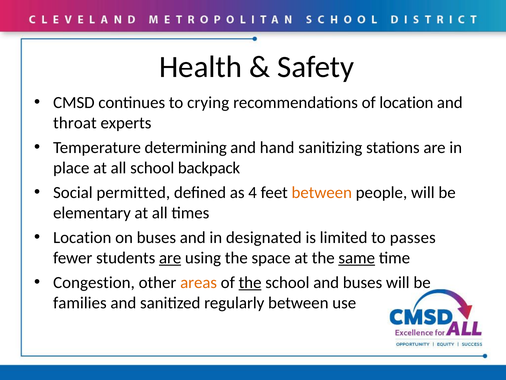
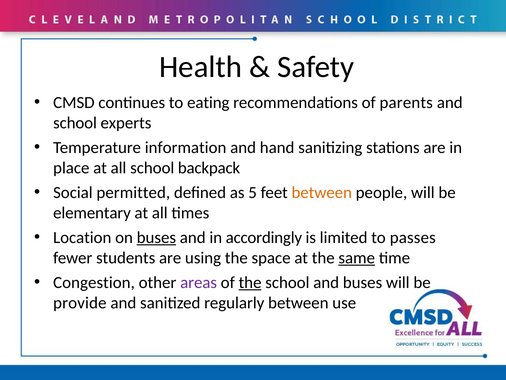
crying: crying -> eating (208, 102)
of location: location -> parents (406, 102)
throat: throat -> school (75, 123)
determining: determining -> information (186, 147)
4: 4 -> 5 (253, 192)
buses underline: none -> present (156, 237)
designated: designated -> accordingly (264, 237)
are underline: present -> none (170, 258)
areas colour: orange -> purple (199, 282)
families: families -> provide (80, 303)
